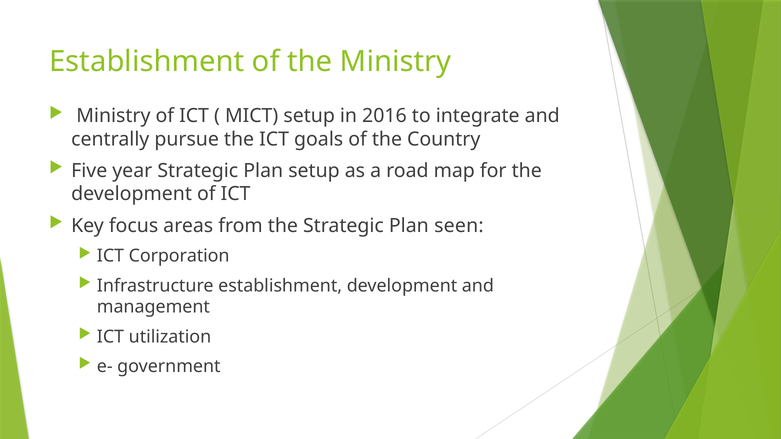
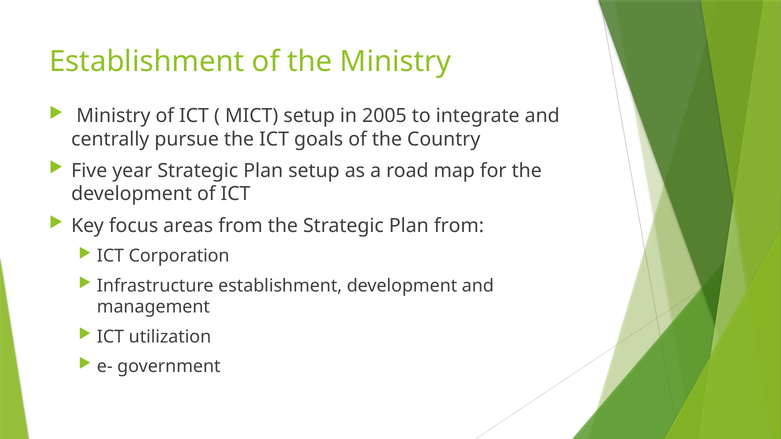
2016: 2016 -> 2005 (384, 116)
Plan seen: seen -> from (459, 226)
